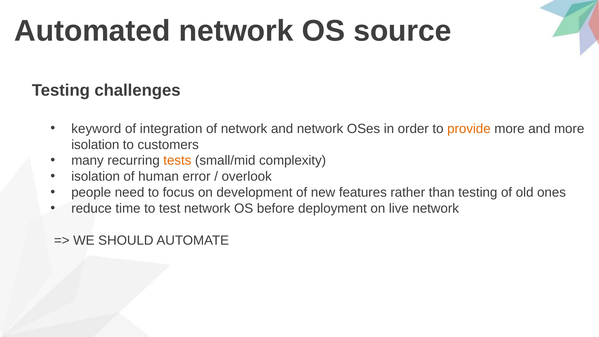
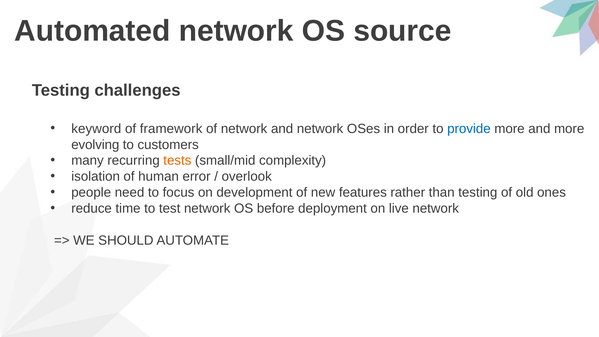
integration: integration -> framework (171, 129)
provide colour: orange -> blue (469, 129)
isolation: isolation -> evolving (95, 145)
